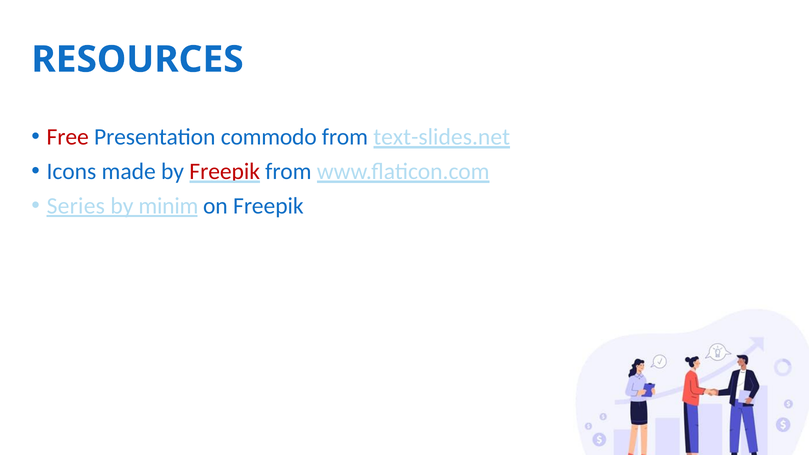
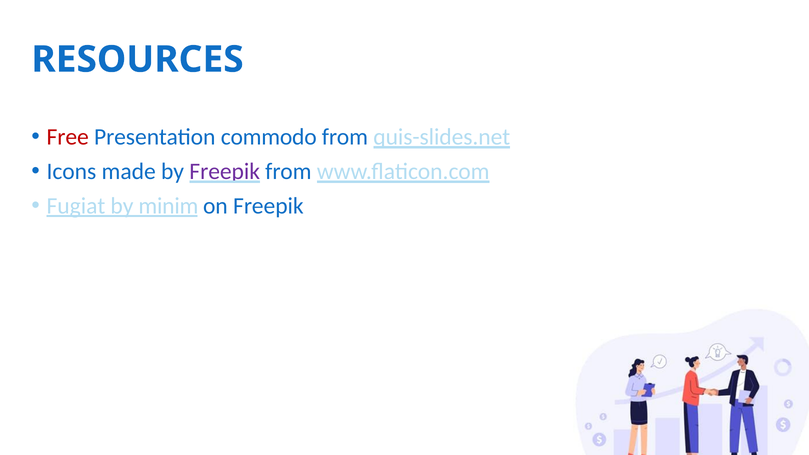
text-slides.net: text-slides.net -> quis-slides.net (442, 137)
Freepik colour: red -> purple (225, 172)
Series: Series -> Fugiat (76, 206)
